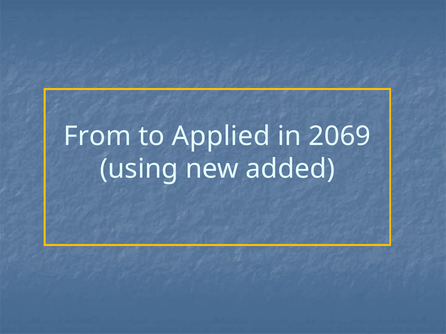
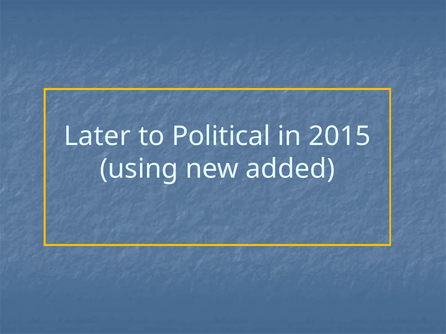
From: From -> Later (97, 136)
Applied: Applied -> Political (221, 136)
2069: 2069 -> 2015 (340, 136)
